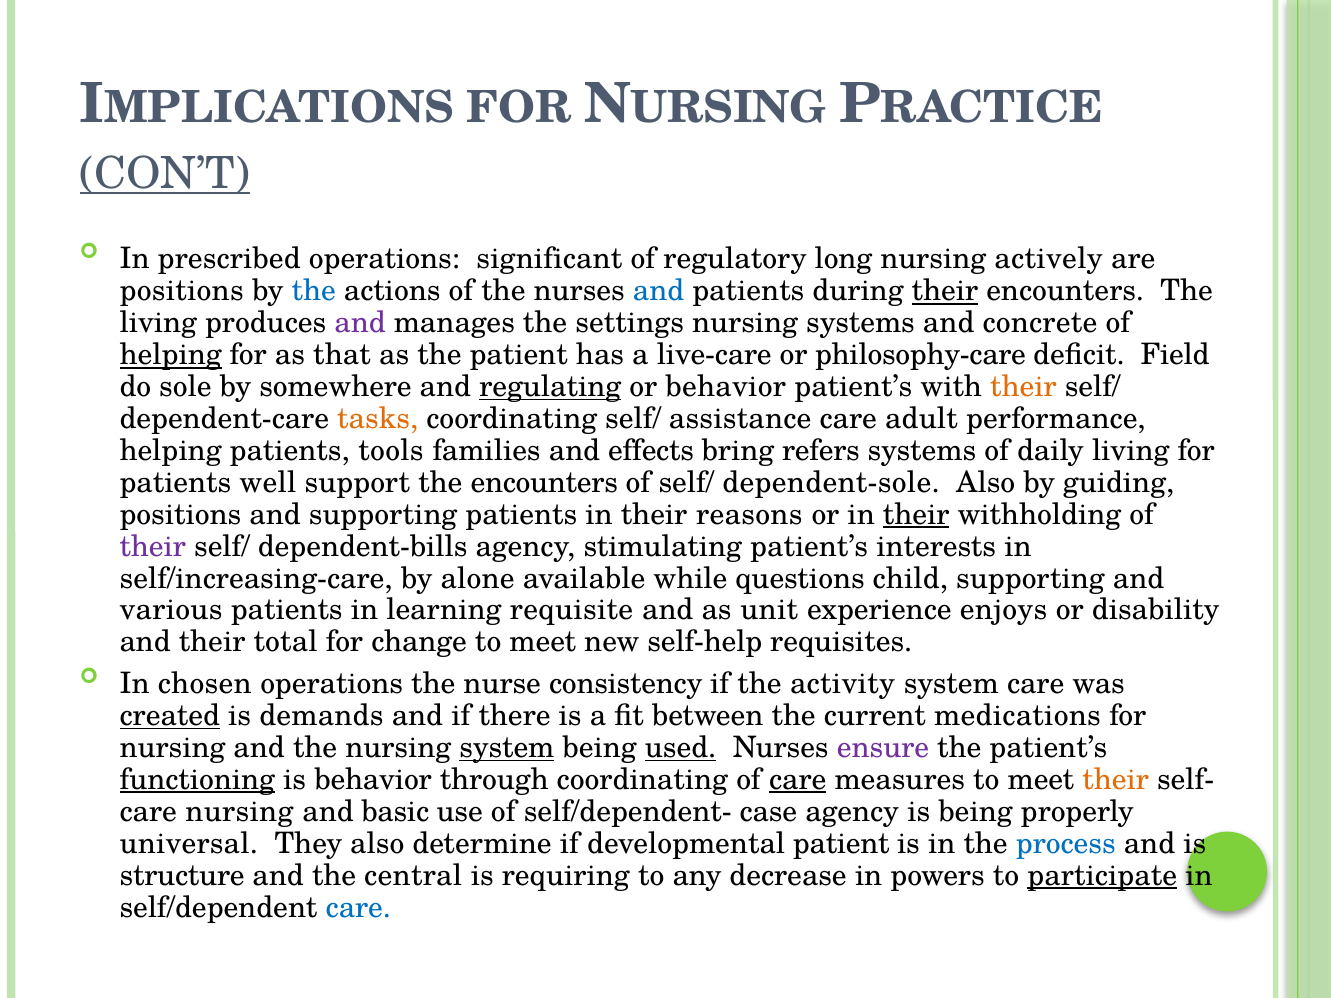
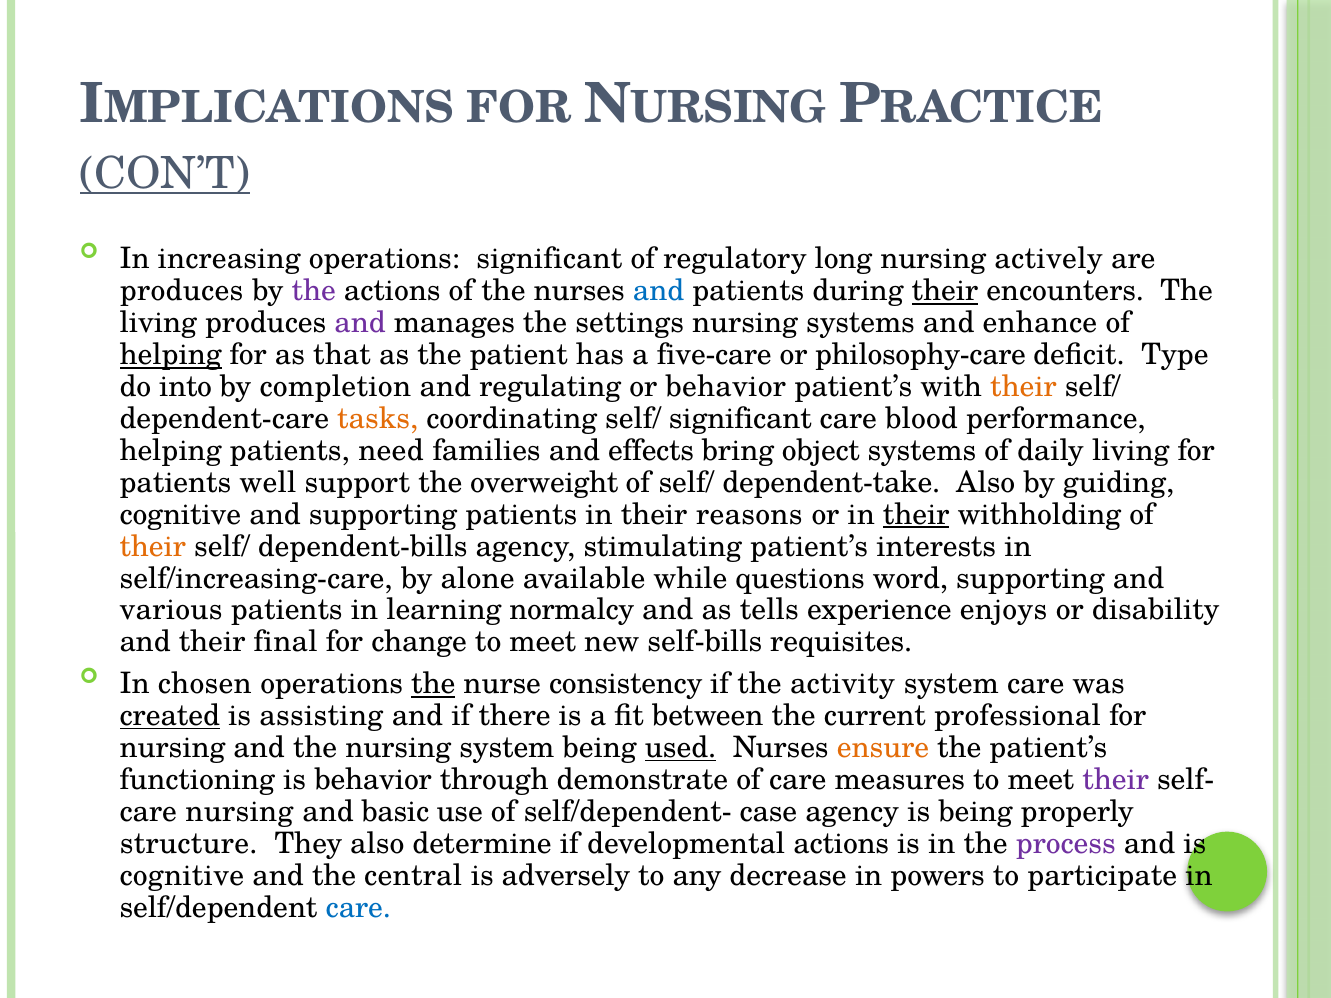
prescribed: prescribed -> increasing (229, 259)
positions: positions -> produces (182, 291)
the colour: blue -> purple (314, 291)
concrete: concrete -> enhance (1040, 323)
live-care: live-care -> five-care (714, 355)
Field: Field -> Type (1175, 355)
sole: sole -> into (186, 387)
somewhere: somewhere -> completion (335, 387)
regulating underline: present -> none (550, 387)
self/ assistance: assistance -> significant (740, 419)
adult: adult -> blood (922, 419)
tools: tools -> need (391, 451)
refers: refers -> object (821, 451)
the encounters: encounters -> overweight (544, 483)
dependent-sole: dependent-sole -> dependent-take (831, 483)
positions: positions -> cognitive (180, 515)
their colour: purple -> orange (153, 546)
child: child -> word (910, 578)
requisite: requisite -> normalcy (572, 610)
unit: unit -> tells (769, 610)
total: total -> final (286, 642)
self-help: self-help -> self-bills (705, 642)
the underline: none -> present (433, 684)
demands: demands -> assisting (321, 716)
medications: medications -> professional (1017, 716)
system underline: present -> none (507, 748)
ensure colour: purple -> orange (883, 748)
functioning underline: present -> none (197, 780)
through coordinating: coordinating -> demonstrate (642, 780)
care underline: present -> none (798, 780)
their colour: orange -> purple (1116, 780)
universal: universal -> structure (189, 844)
developmental patient: patient -> actions (841, 844)
process colour: blue -> purple (1066, 844)
structure: structure -> cognitive (182, 876)
requiring: requiring -> adversely (566, 876)
participate underline: present -> none (1102, 876)
